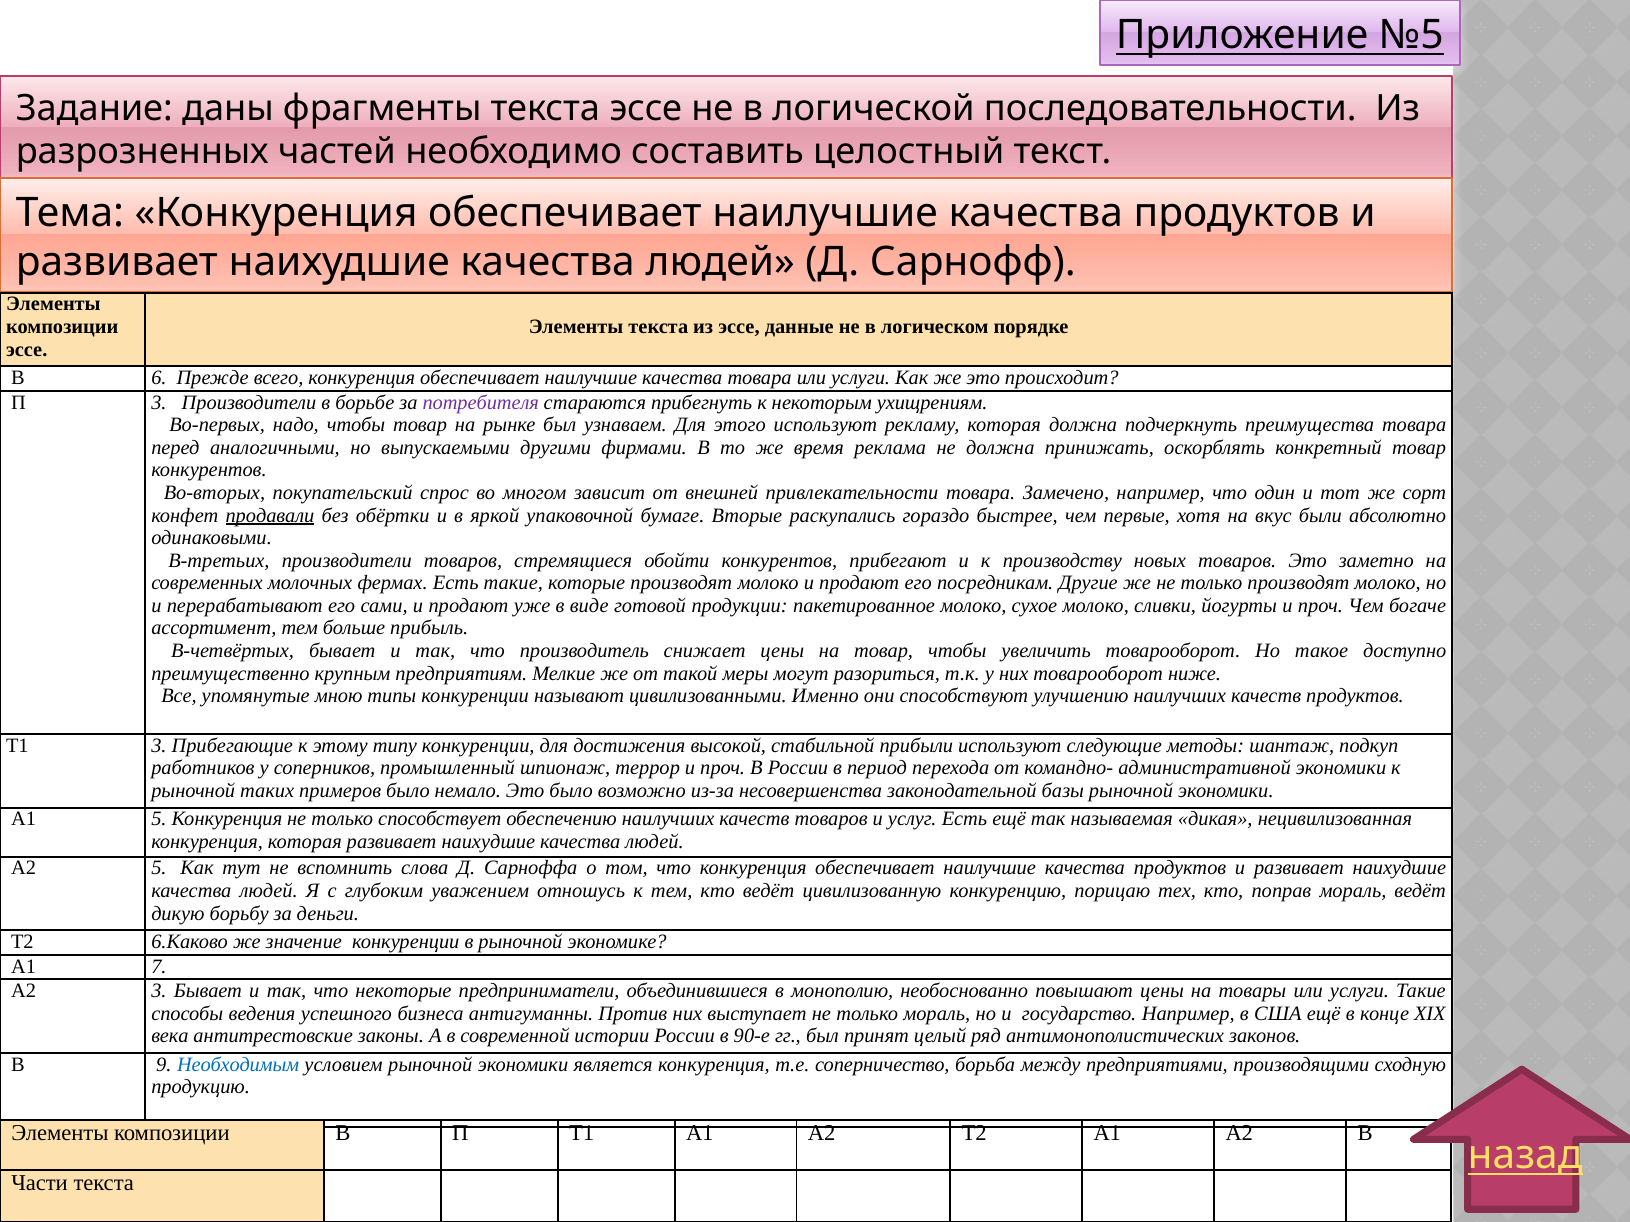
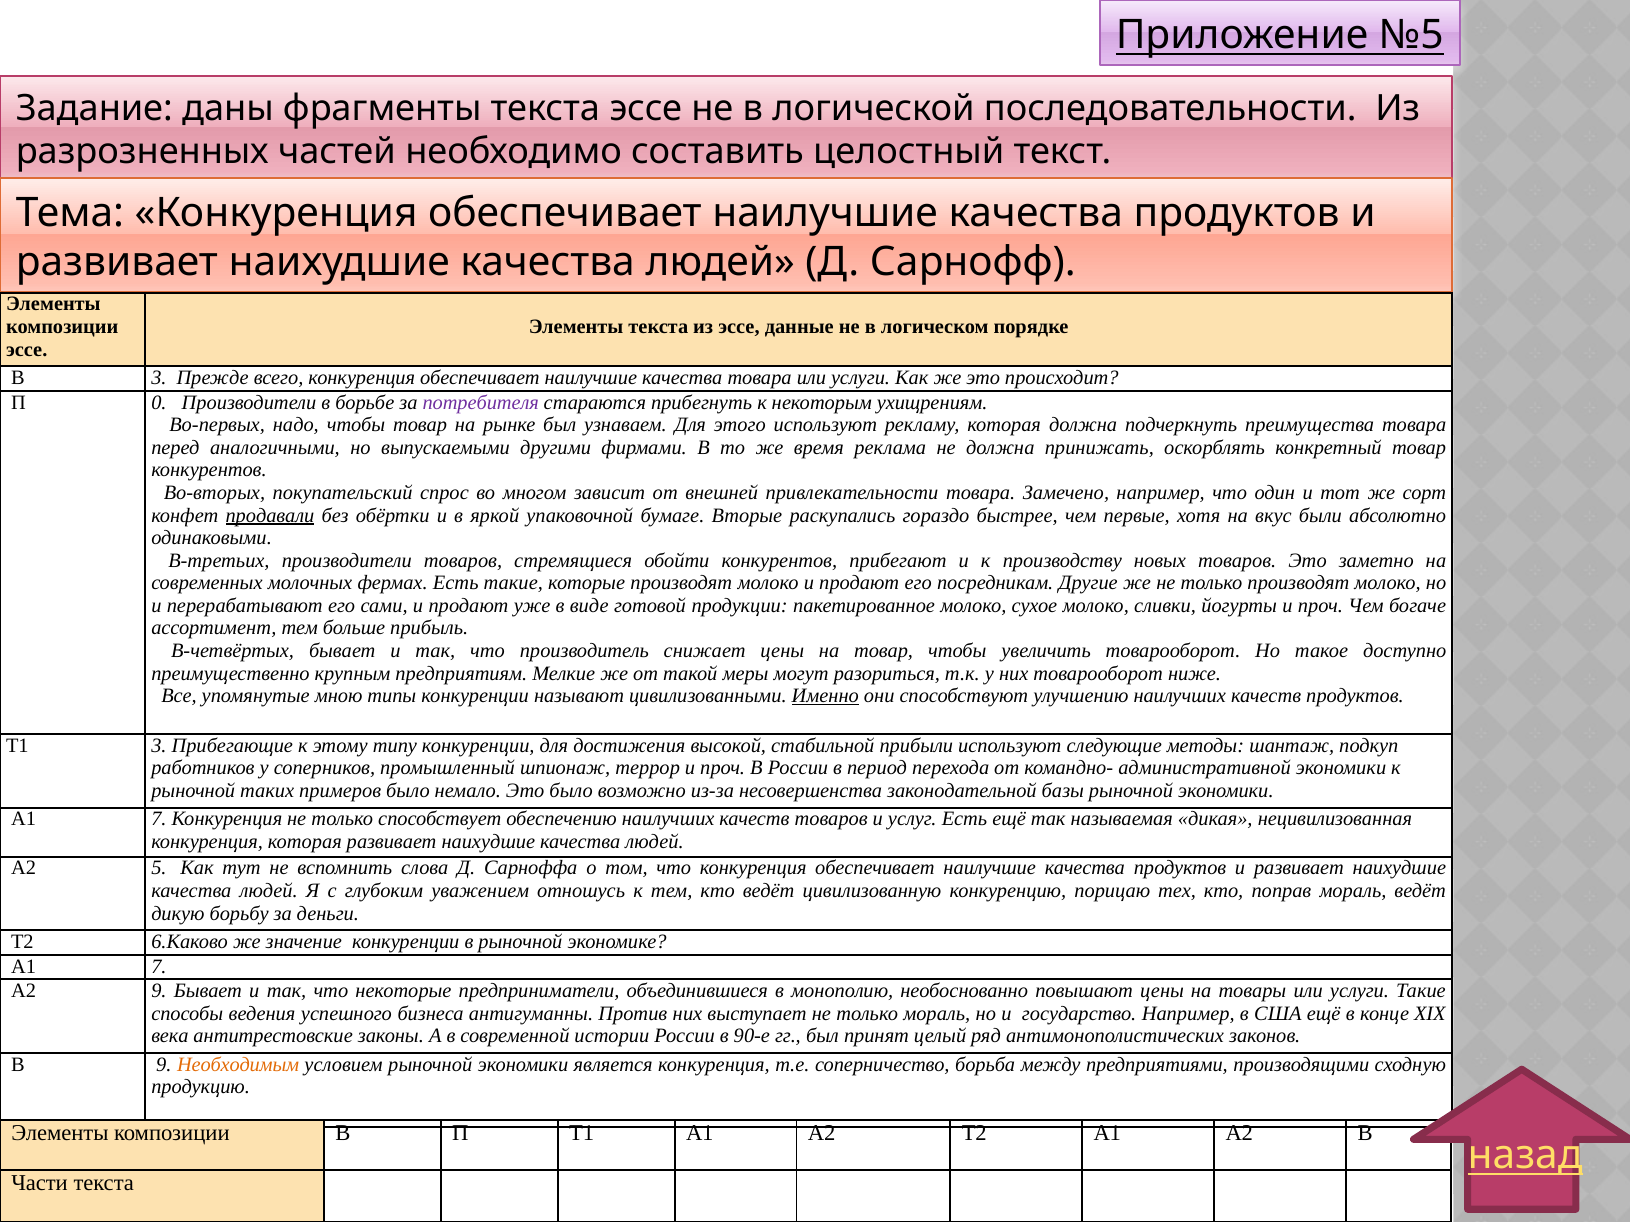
В 6: 6 -> 3 (159, 378)
П 3: 3 -> 0 (159, 403)
Именно underline: none -> present (825, 696)
5: 5 -> 7 (159, 819)
А2 3: 3 -> 9 (159, 991)
Необходимым colour: blue -> orange (238, 1065)
